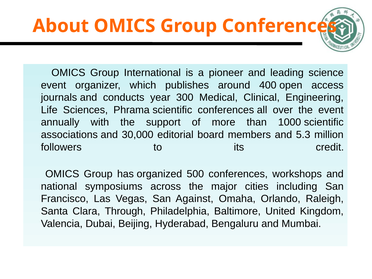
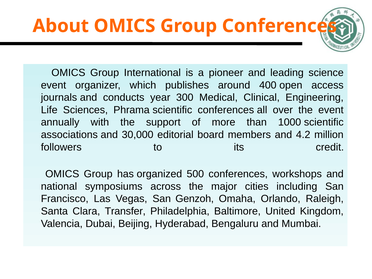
5.3: 5.3 -> 4.2 (303, 135)
Against: Against -> Genzoh (195, 199)
Through: Through -> Transfer (125, 211)
